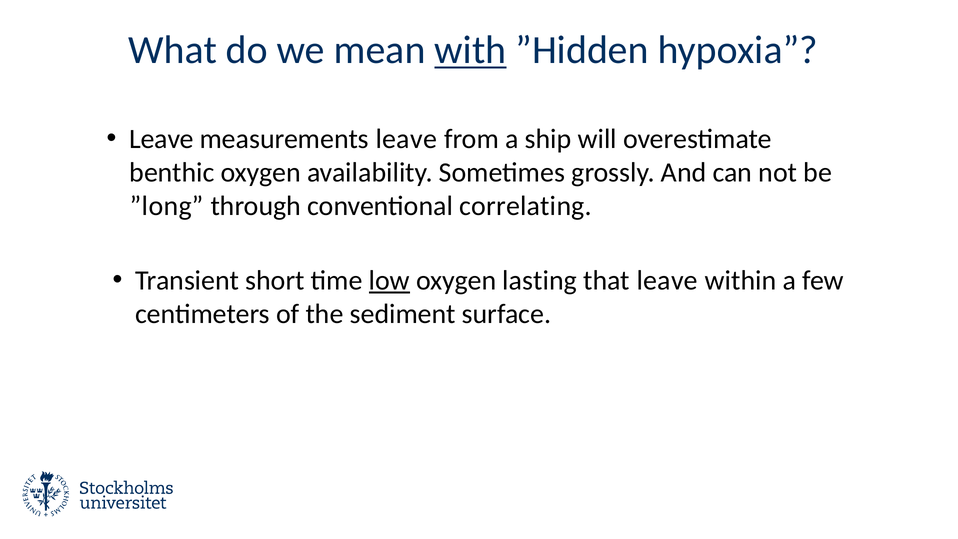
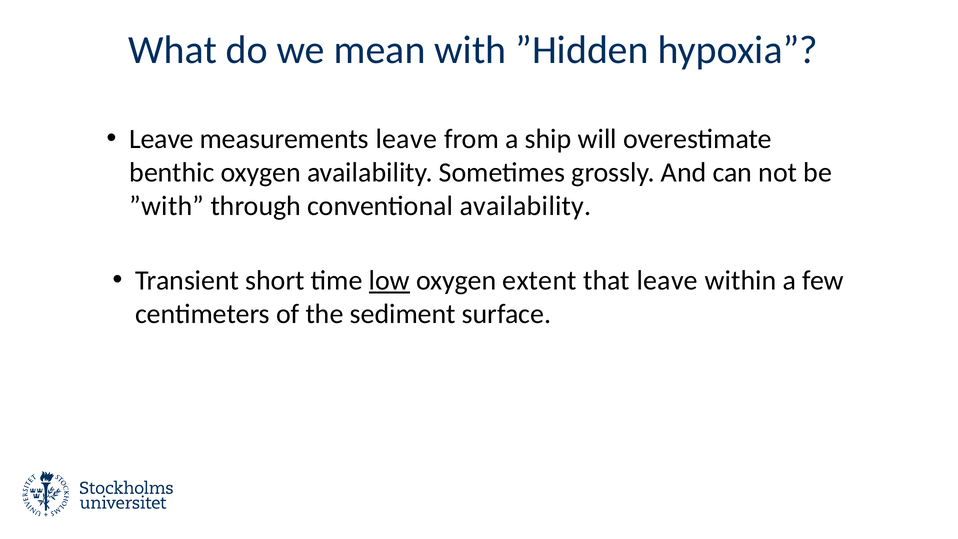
with underline: present -> none (470, 50)
”long: ”long -> ”with (167, 206)
conventional correlating: correlating -> availability (526, 206)
lasting: lasting -> extent (540, 280)
